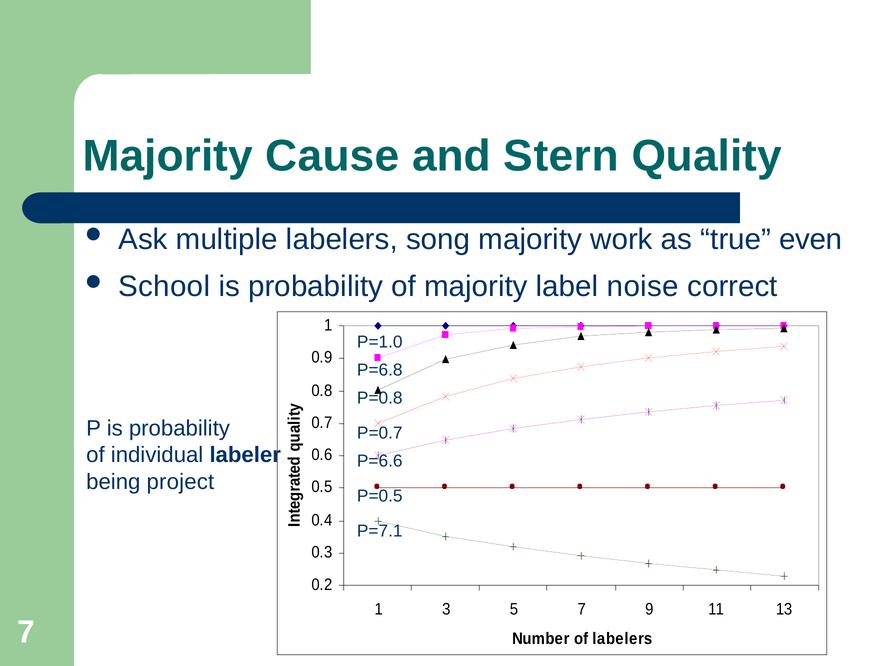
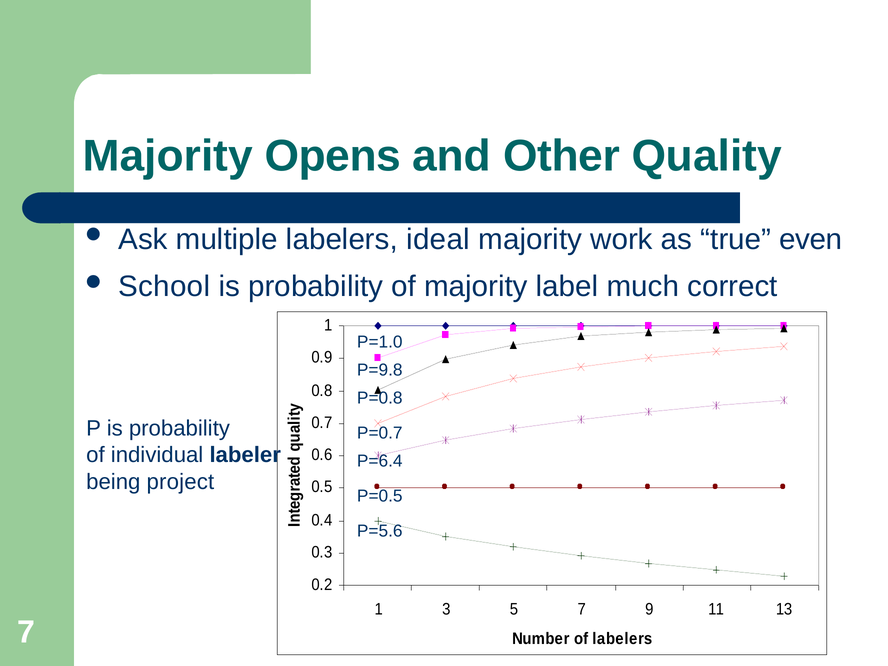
Cause: Cause -> Opens (333, 156)
Stern: Stern -> Other (562, 156)
song: song -> ideal (438, 239)
noise: noise -> much (643, 287)
P=6.8: P=6.8 -> P=9.8 (380, 370)
P=6.6: P=6.6 -> P=6.4 (380, 461)
P=7.1: P=7.1 -> P=5.6 (380, 531)
